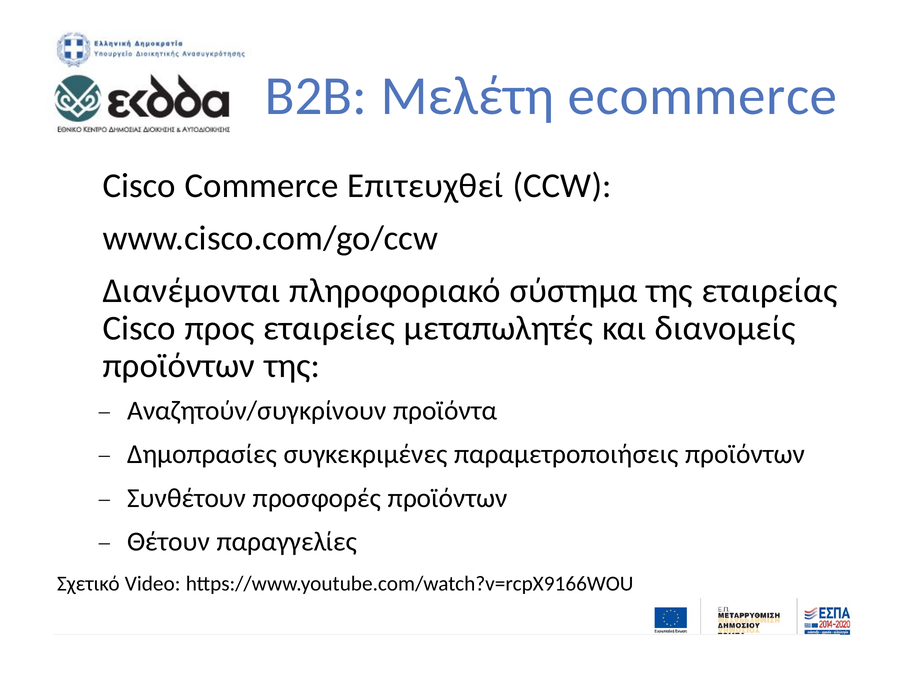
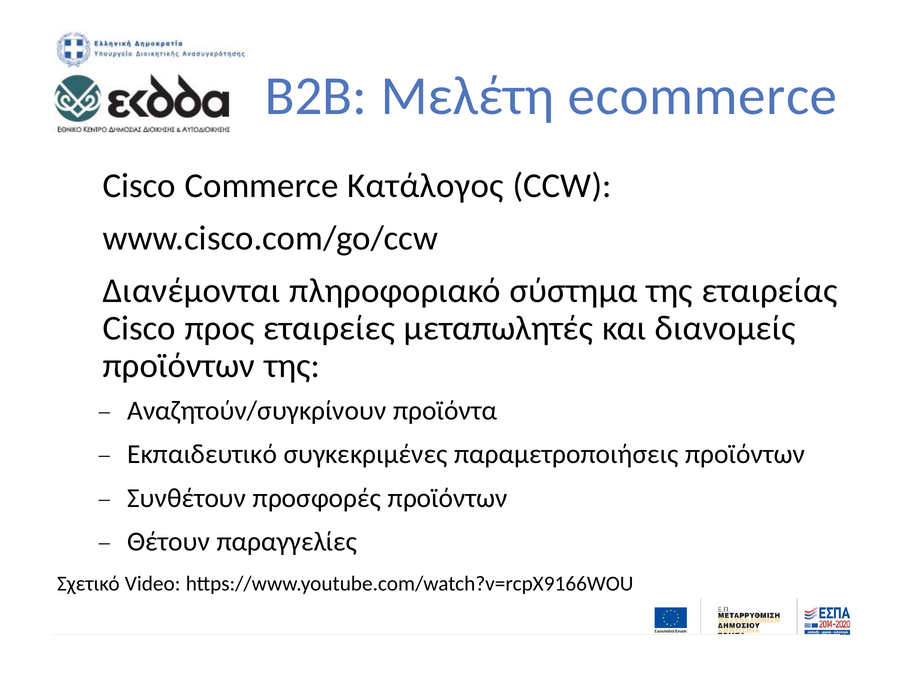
Επιτευχθεί: Επιτευχθεί -> Κατάλογος (425, 186)
Δημοπρασίες: Δημοπρασίες -> Εκπαιδευτικό (202, 454)
